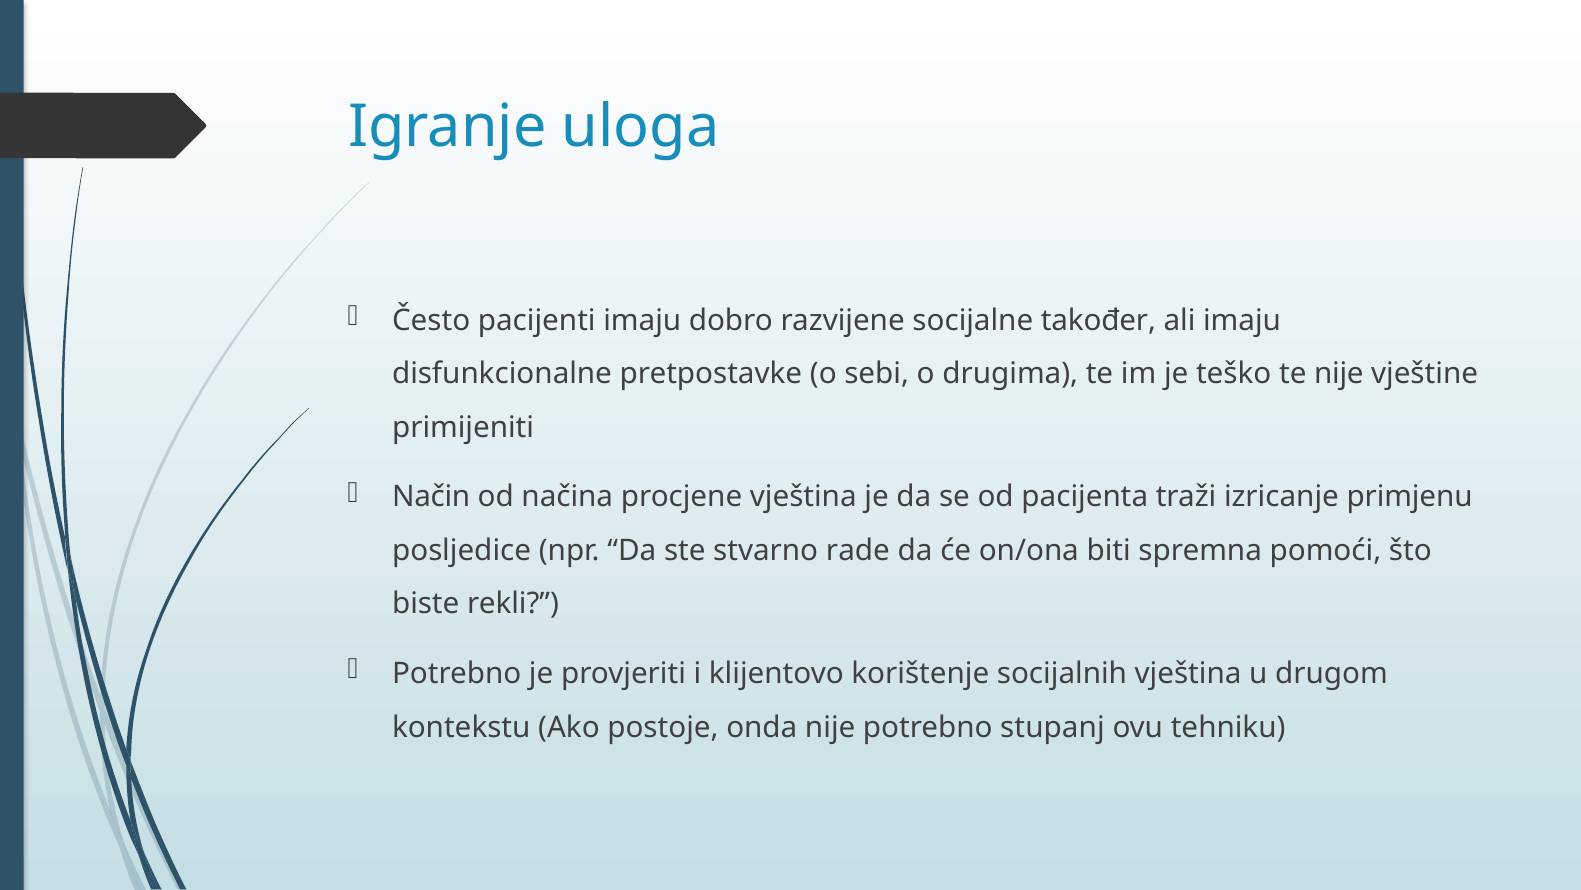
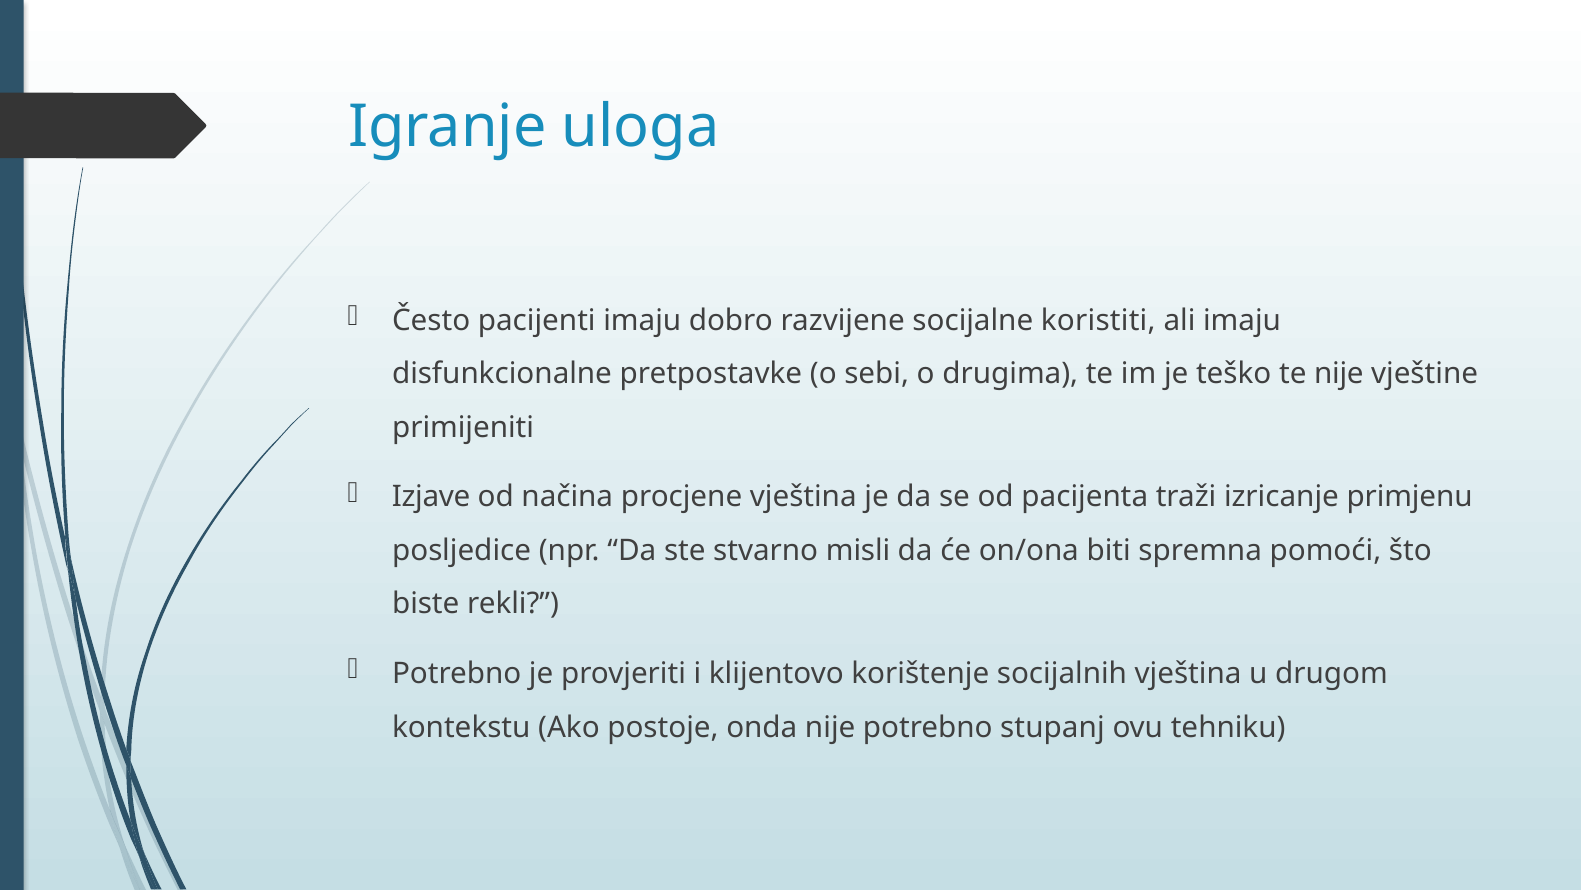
također: također -> koristiti (1098, 320)
Način: Način -> Izjave (431, 497)
rade: rade -> misli (858, 550)
